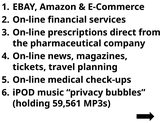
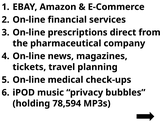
59,561: 59,561 -> 78,594 (67, 103)
